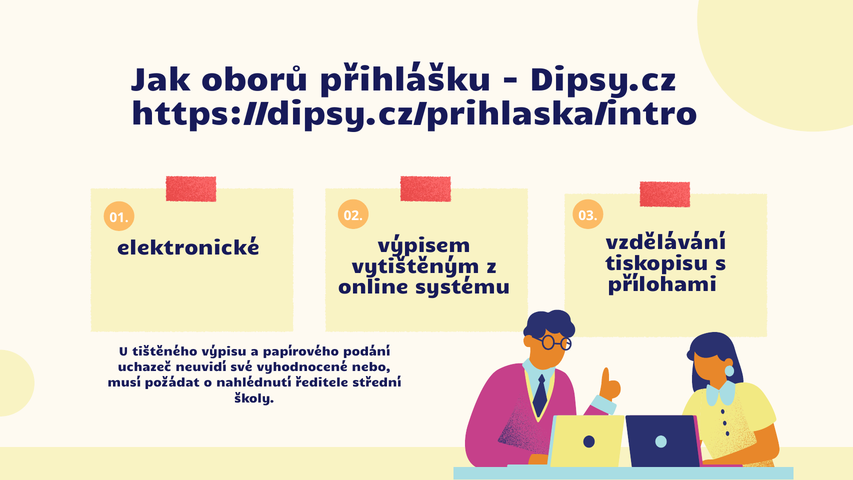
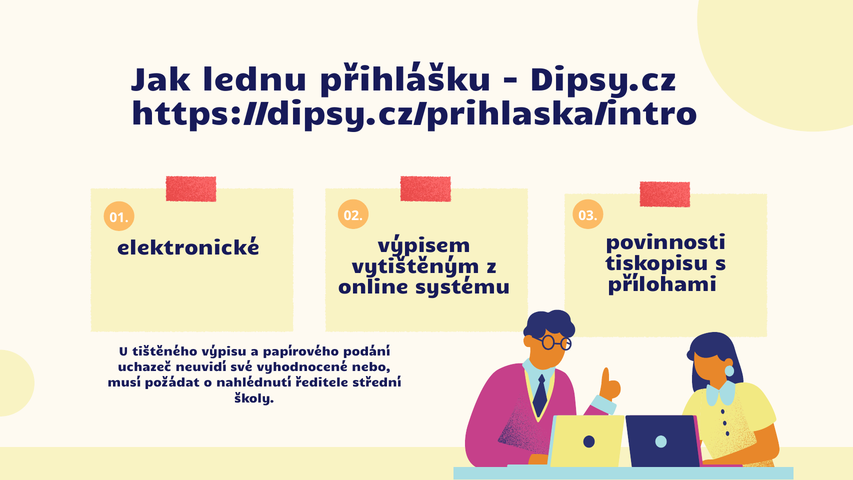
oborů: oborů -> lednu (255, 80)
vzdělávání: vzdělávání -> povinnosti (666, 243)
